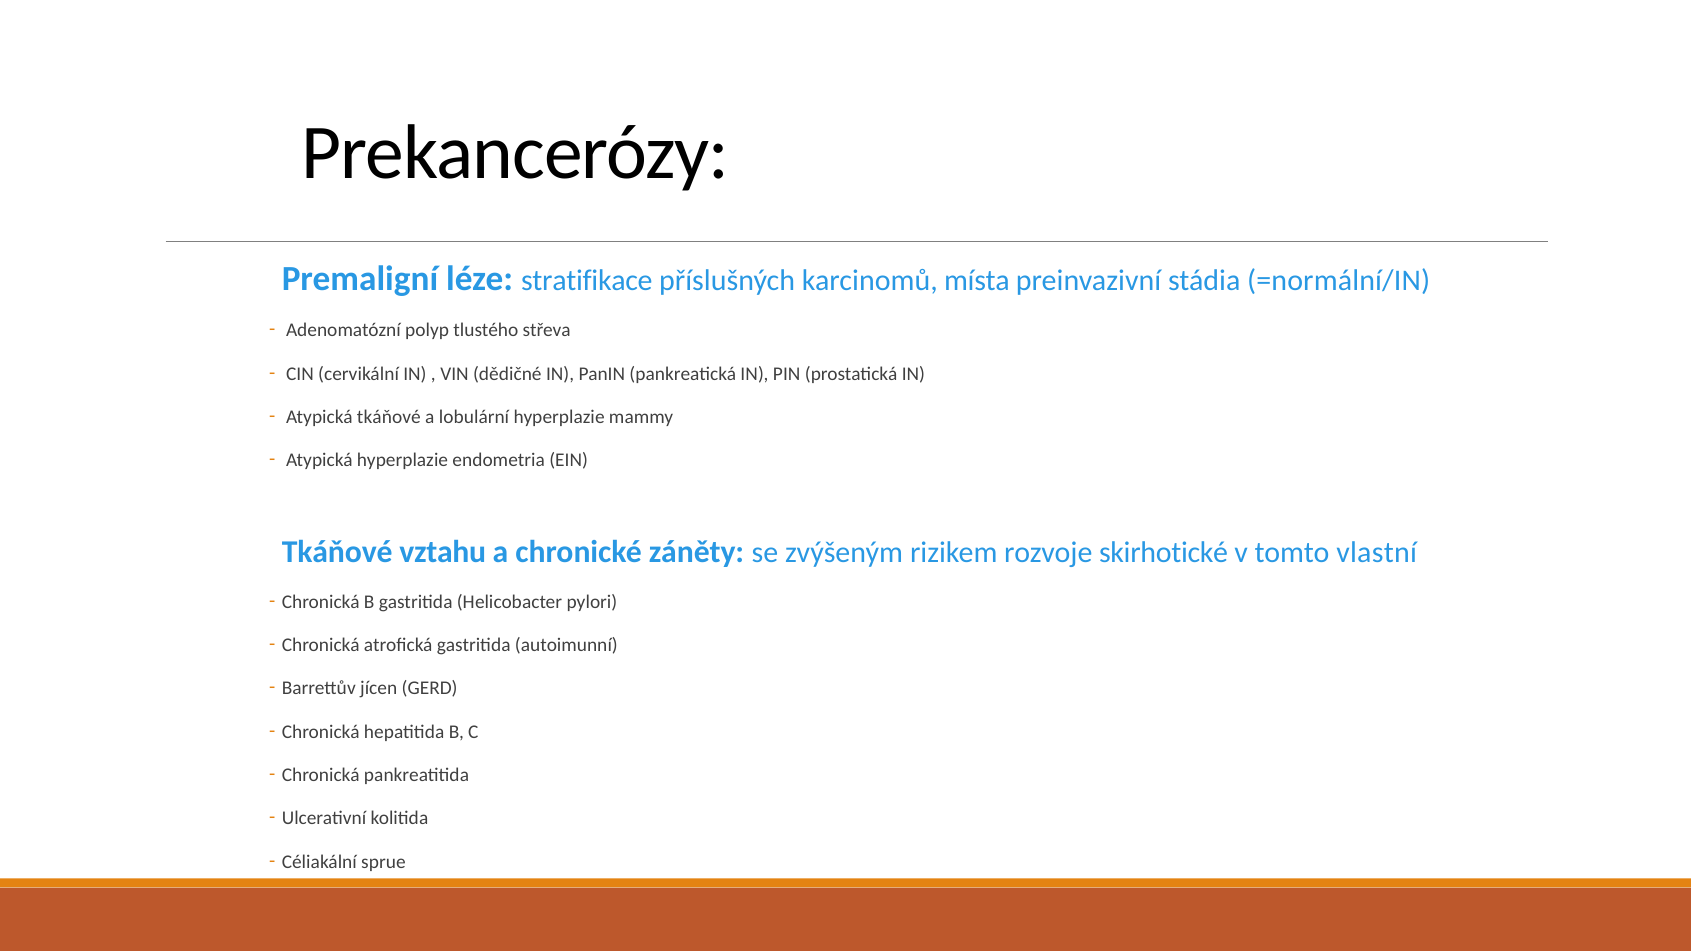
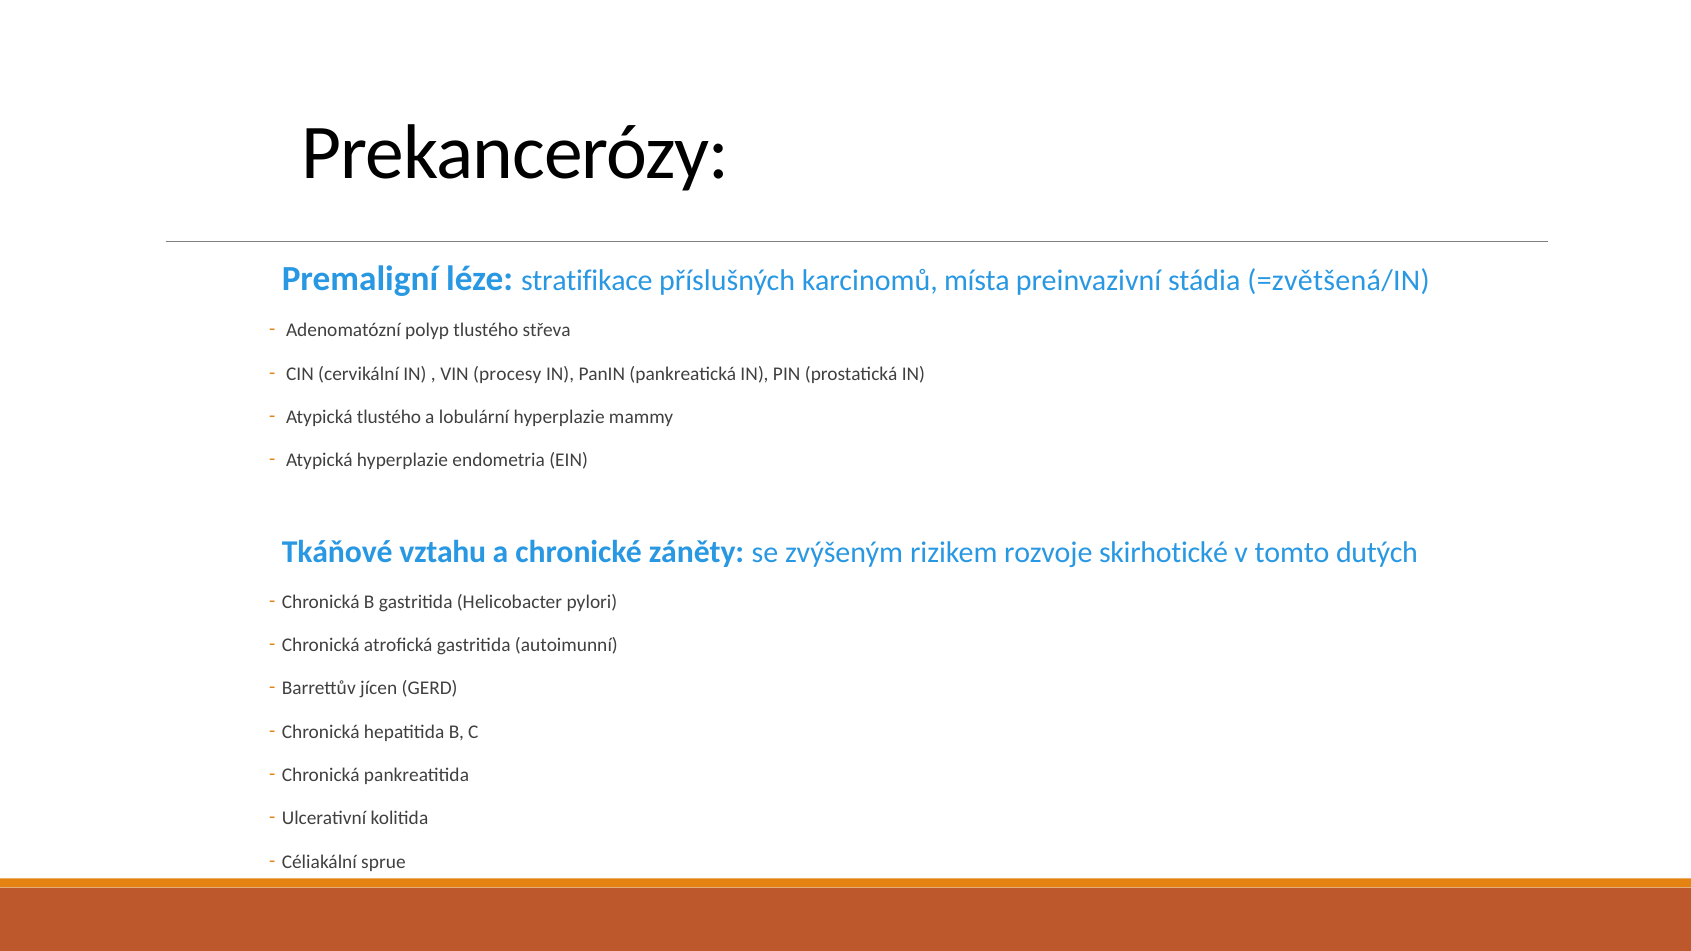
=normální/IN: =normální/IN -> =zvětšená/IN (1339, 281)
dědičné: dědičné -> procesy (507, 374)
Atypická tkáňové: tkáňové -> tlustého (389, 417)
vlastní: vlastní -> dutých (1377, 553)
